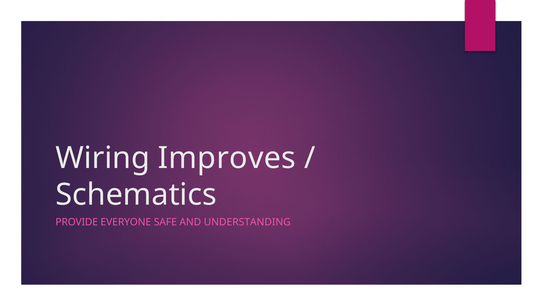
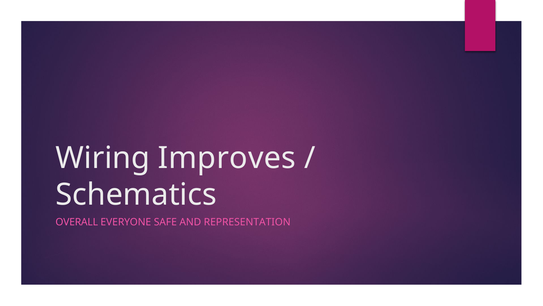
PROVIDE: PROVIDE -> OVERALL (77, 222)
UNDERSTANDING: UNDERSTANDING -> REPRESENTATION (247, 222)
